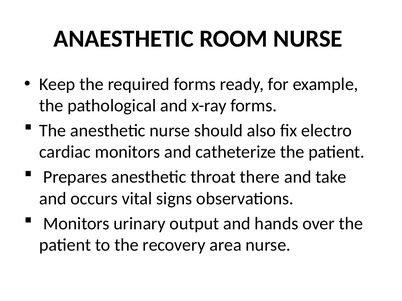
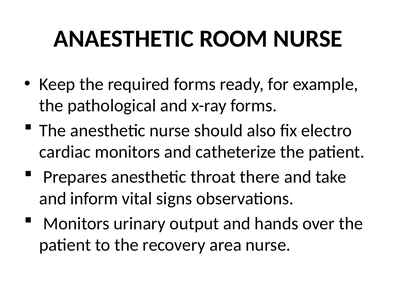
occurs: occurs -> inform (94, 199)
